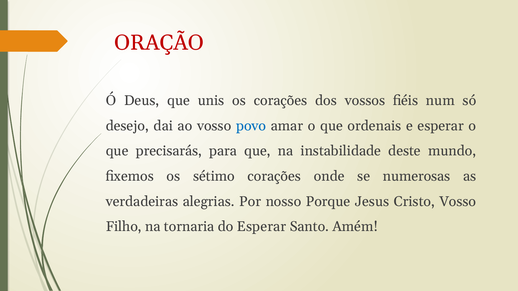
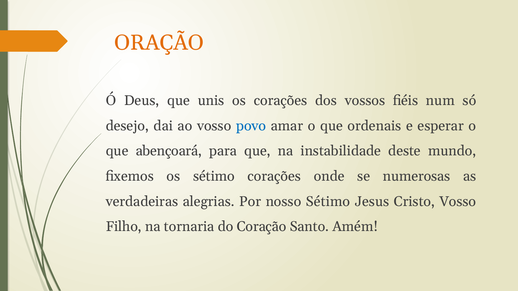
ORAÇÃO colour: red -> orange (159, 43)
precisarás: precisarás -> abençoará (169, 151)
nosso Porque: Porque -> Sétimo (328, 202)
do Esperar: Esperar -> Coração (262, 227)
